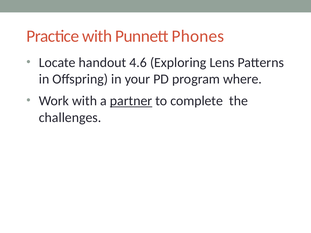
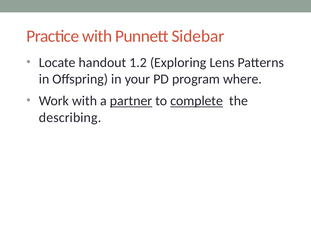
Phones: Phones -> Sidebar (198, 36)
4.6: 4.6 -> 1.2 (138, 63)
complete underline: none -> present (197, 101)
challenges: challenges -> describing (70, 118)
